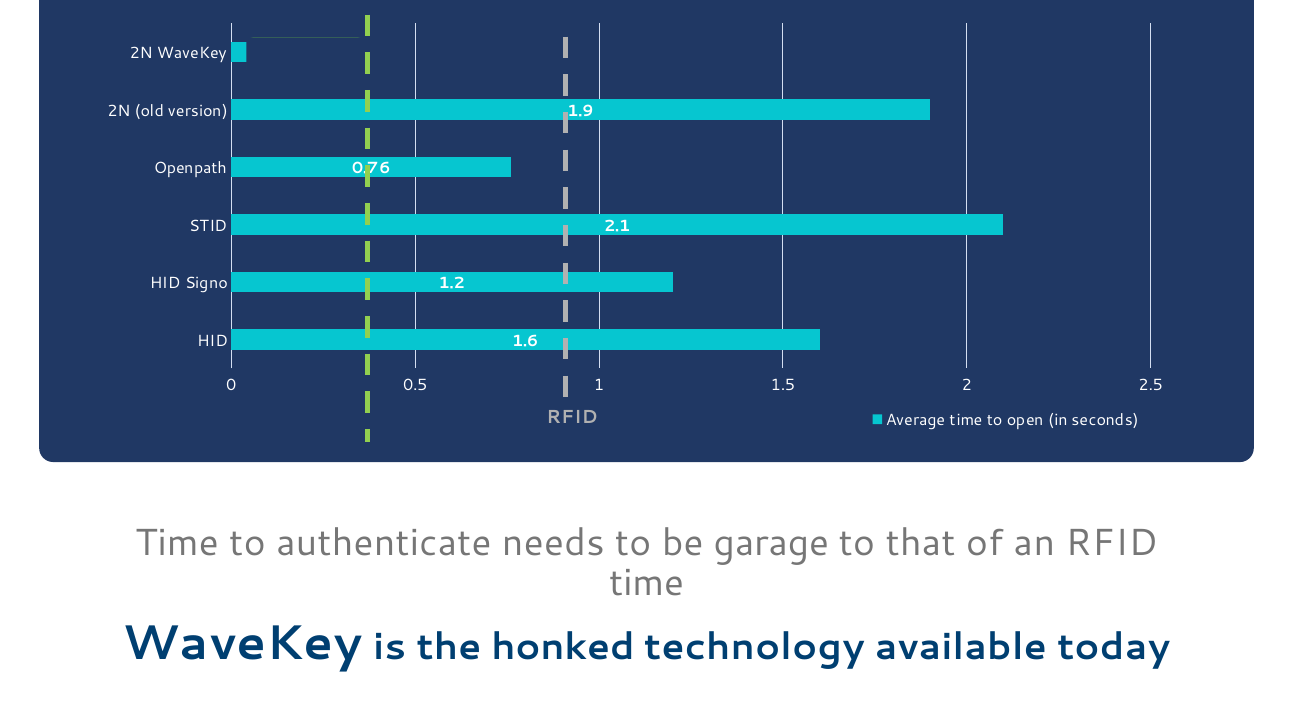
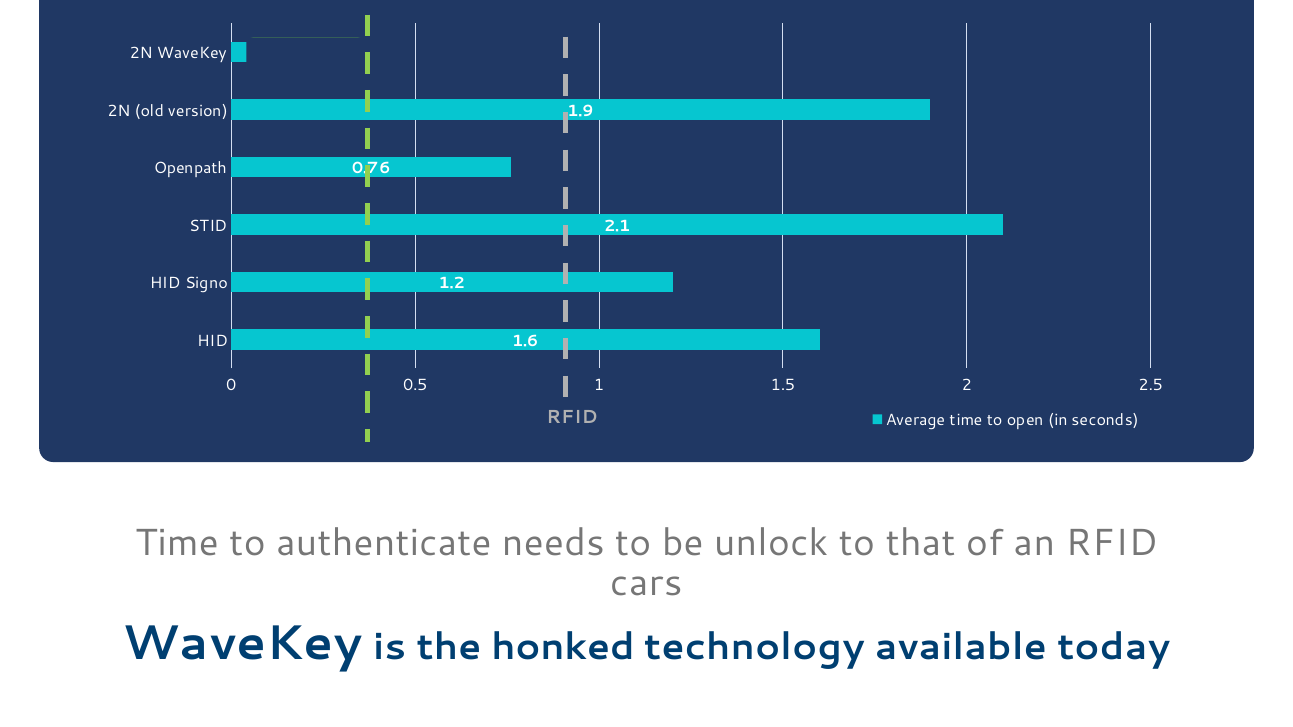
garage: garage -> unlock (771, 543)
time: time -> cars (646, 584)
